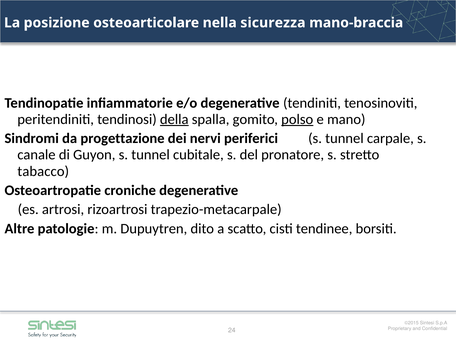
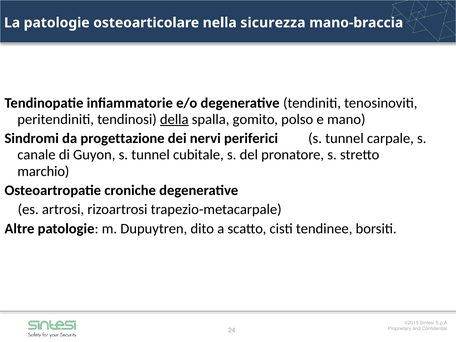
La posizione: posizione -> patologie (57, 23)
polso underline: present -> none (297, 119)
tabacco: tabacco -> marchio (43, 171)
